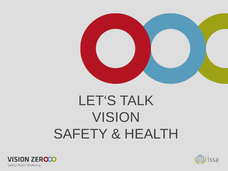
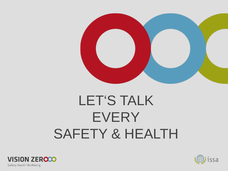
VISION: VISION -> EVERY (116, 117)
